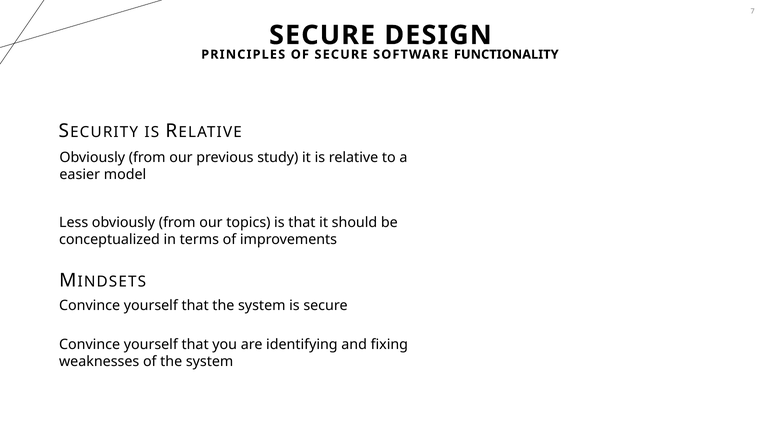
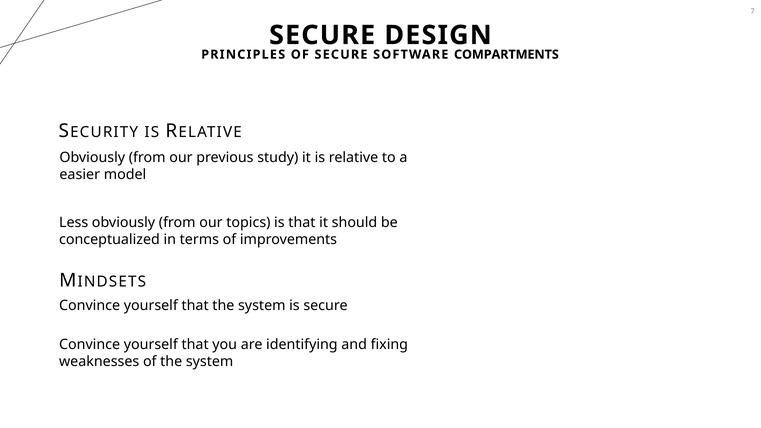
FUNCTIONALITY: FUNCTIONALITY -> COMPARTMENTS (506, 55)
